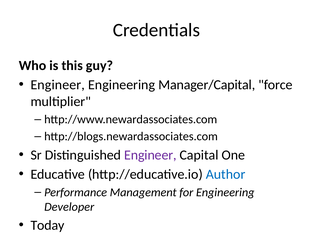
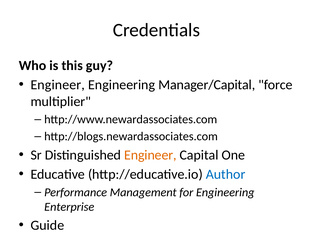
Engineer colour: purple -> orange (150, 155)
Developer: Developer -> Enterprise (69, 208)
Today: Today -> Guide (47, 226)
